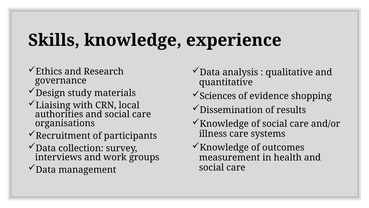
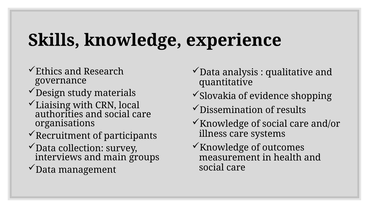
Sciences: Sciences -> Slovakia (218, 96)
work: work -> main (115, 157)
